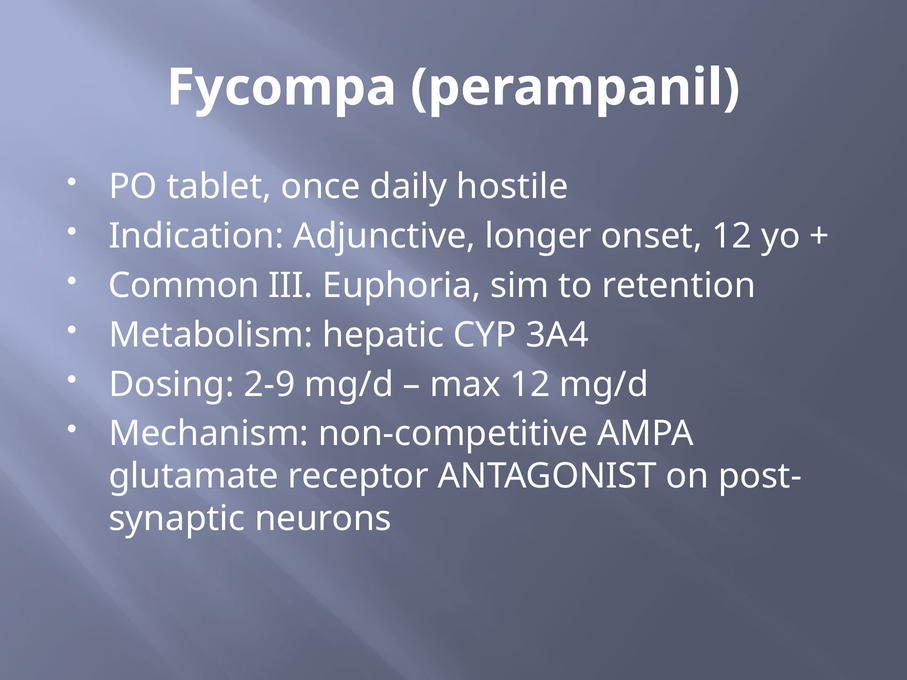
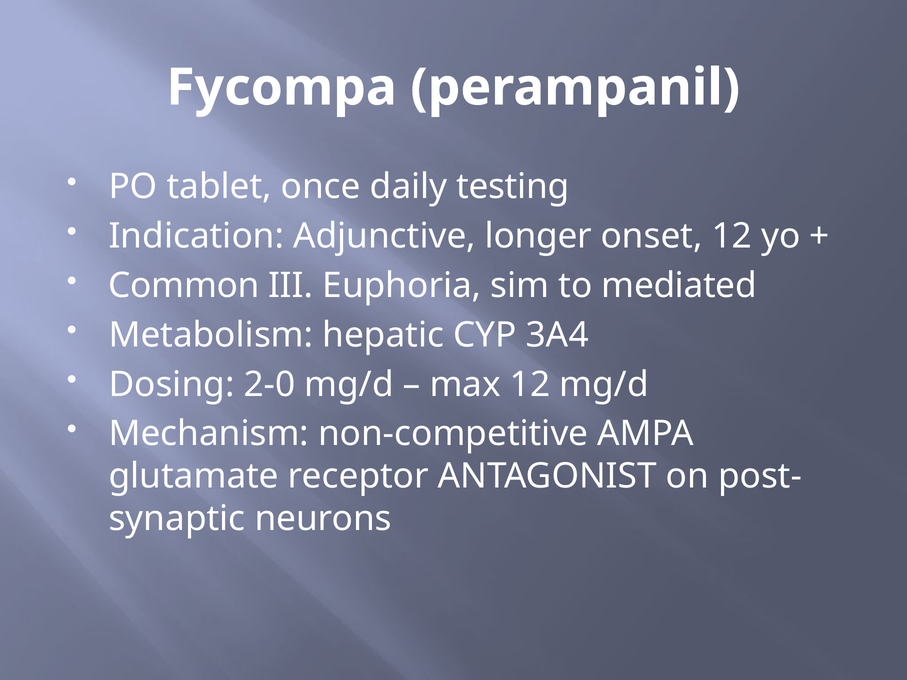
hostile: hostile -> testing (513, 187)
retention: retention -> mediated (679, 286)
2-9: 2-9 -> 2-0 (269, 385)
